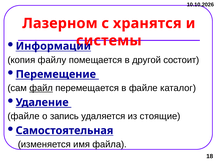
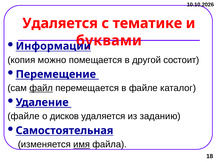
Лазерном: Лазерном -> Удаляется (60, 23)
хранятся: хранятся -> тематике (147, 23)
системы: системы -> буквами (109, 41)
файлу: файлу -> можно (52, 60)
запись: запись -> дисков (64, 116)
стоящие: стоящие -> заданию (160, 116)
имя underline: none -> present (82, 144)
